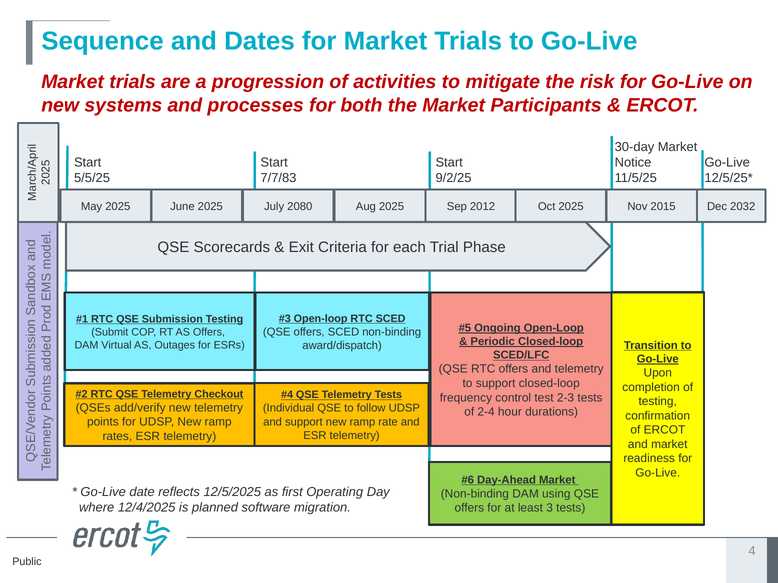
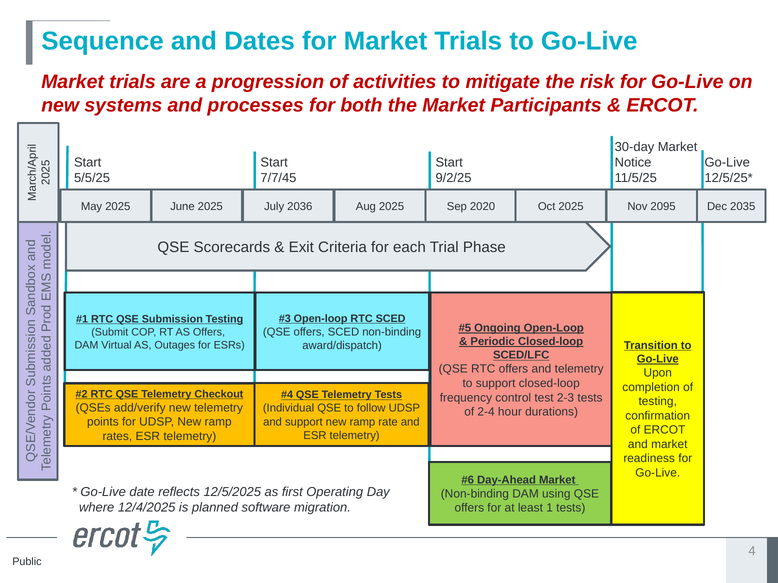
7/7/83: 7/7/83 -> 7/7/45 (278, 178)
2080: 2080 -> 2036 (300, 207)
2012: 2012 -> 2020 (483, 207)
2015: 2015 -> 2095 (663, 207)
2032: 2032 -> 2035 (743, 207)
3: 3 -> 1 (550, 508)
